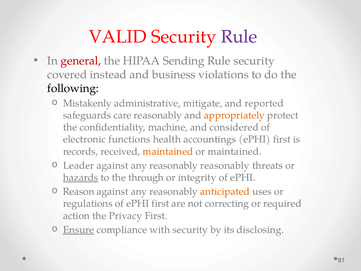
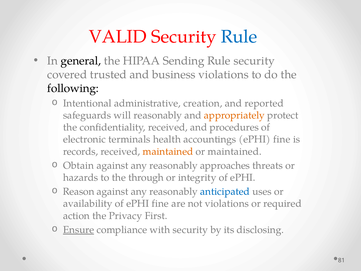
Rule colour: purple -> blue (239, 37)
general colour: red -> black (81, 61)
instead: instead -> trusted (108, 74)
Mistakenly: Mistakenly -> Intentional (87, 103)
mitigate: mitigate -> creation (203, 103)
care: care -> will (122, 115)
confidentiality machine: machine -> received (168, 127)
considered: considered -> procedures (234, 127)
functions: functions -> terminals (129, 139)
first: first -> fine (282, 139)
Leader: Leader -> Obtain (79, 165)
reasonably reasonably: reasonably -> approaches (225, 165)
hazards underline: present -> none (81, 177)
anticipated colour: orange -> blue (225, 191)
regulations: regulations -> availability (88, 203)
of ePHI first: first -> fine (160, 203)
not correcting: correcting -> violations (227, 203)
